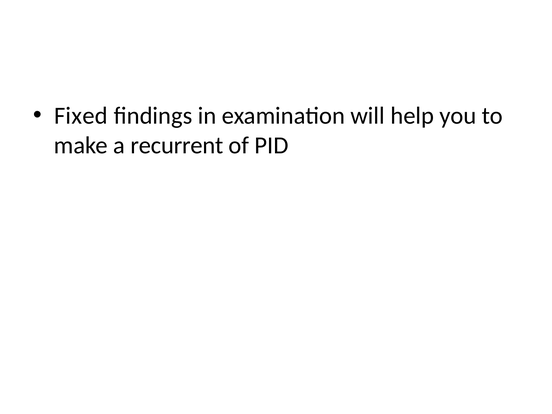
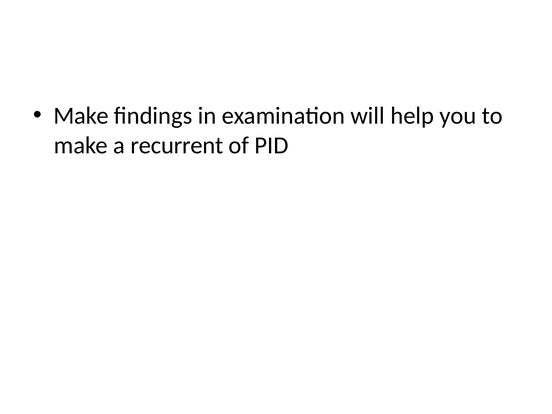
Fixed: Fixed -> Make (81, 116)
